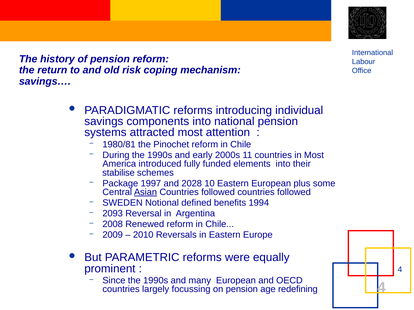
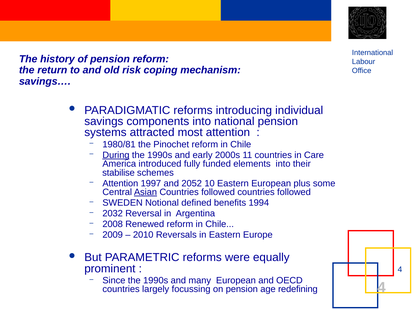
During underline: none -> present (116, 155)
in Most: Most -> Care (314, 155)
Package: Package -> Attention (120, 184)
2028: 2028 -> 2052 (192, 184)
2093: 2093 -> 2032 (113, 214)
